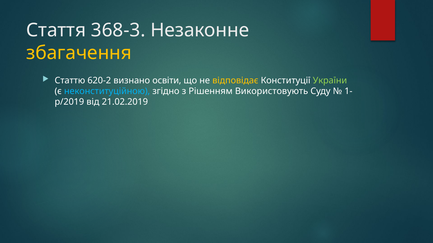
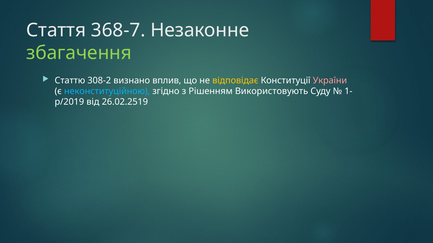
368-3: 368-3 -> 368-7 (118, 30)
збагачення colour: yellow -> light green (79, 53)
620-2: 620-2 -> 308-2 (99, 81)
освіти: освіти -> вплив (167, 81)
України colour: light green -> pink (330, 81)
21.02.2019: 21.02.2019 -> 26.02.2519 (125, 102)
